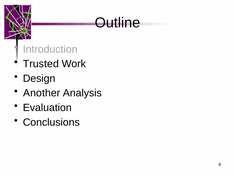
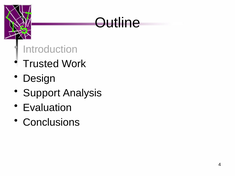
Another: Another -> Support (42, 93)
